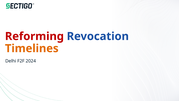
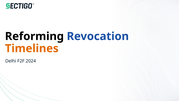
Reforming colour: red -> black (34, 36)
